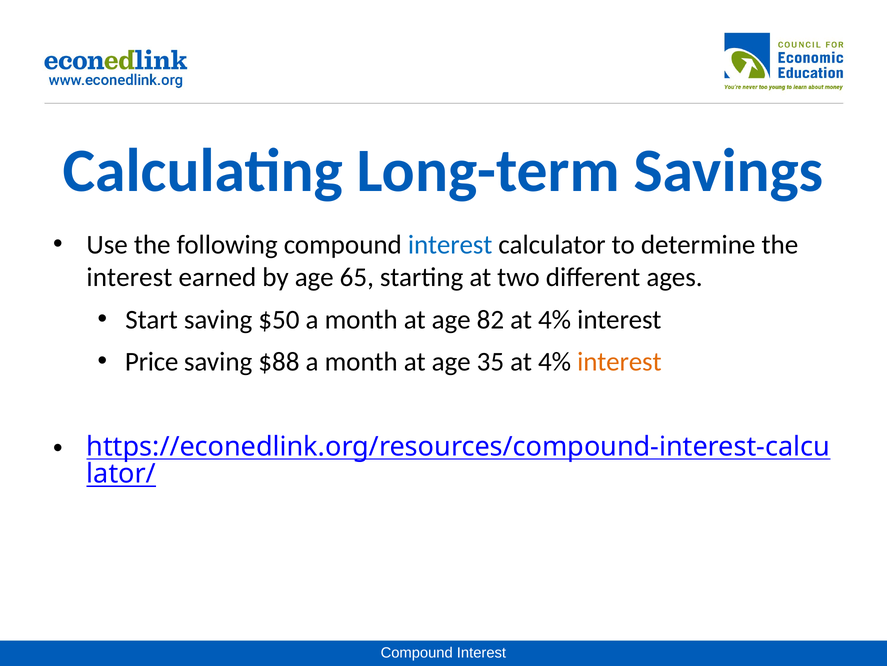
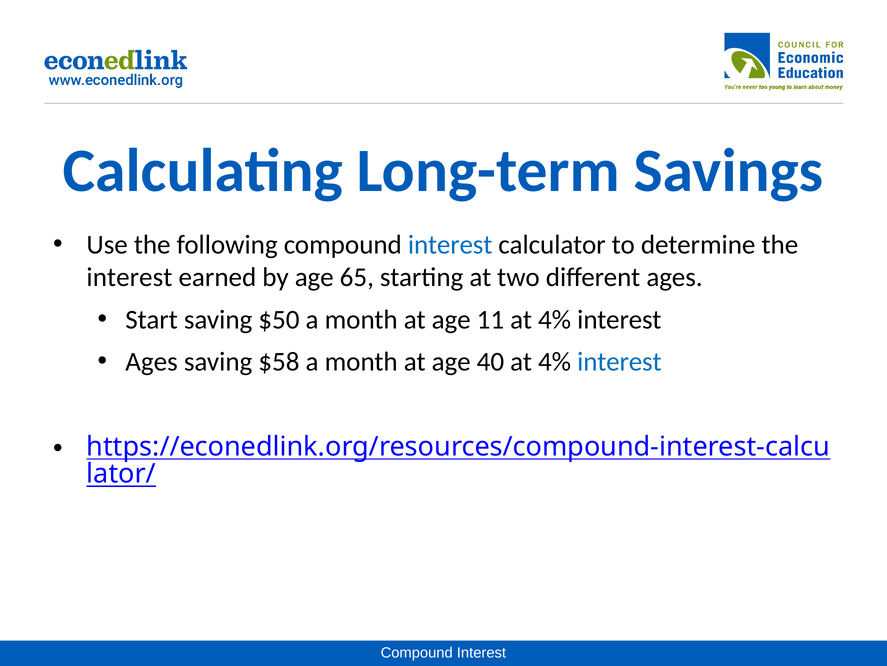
82: 82 -> 11 (490, 319)
Price: Price -> Ages (152, 362)
$88: $88 -> $58 (279, 362)
35: 35 -> 40 (490, 362)
interest colour: orange -> blue (619, 362)
